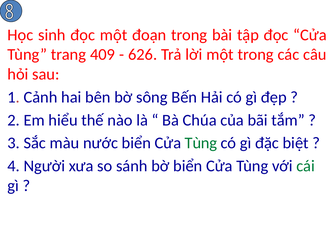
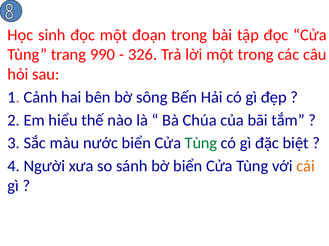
409: 409 -> 990 (103, 55)
626: 626 -> 326 (143, 55)
cái colour: green -> orange (306, 167)
